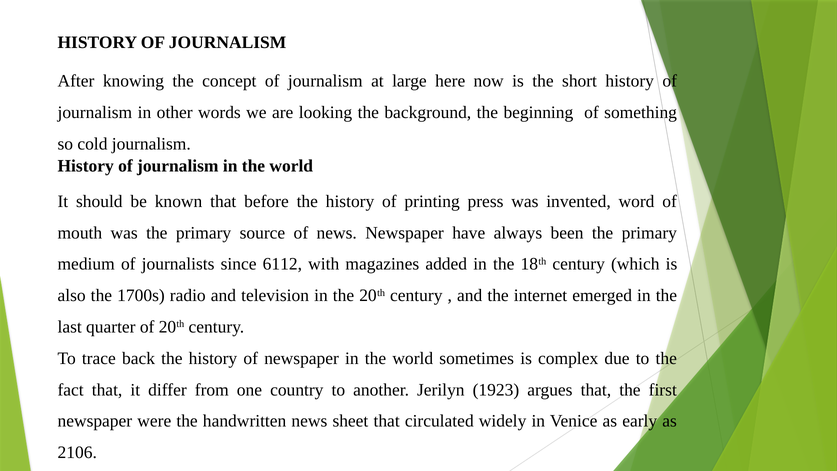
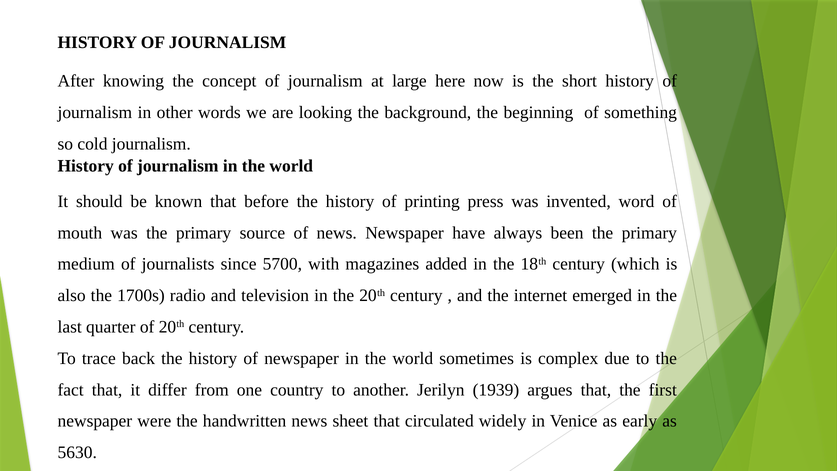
6112: 6112 -> 5700 (282, 264)
1923: 1923 -> 1939 (496, 390)
2106: 2106 -> 5630 (77, 452)
